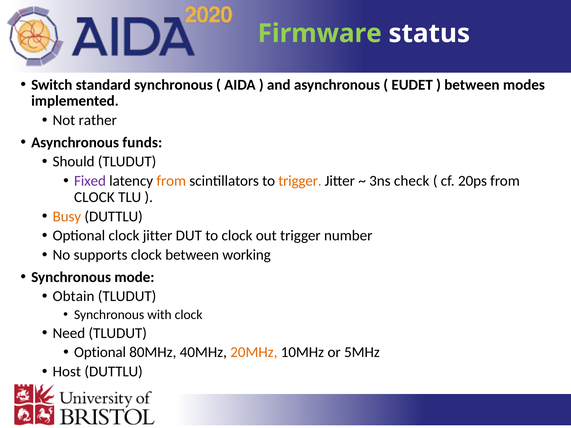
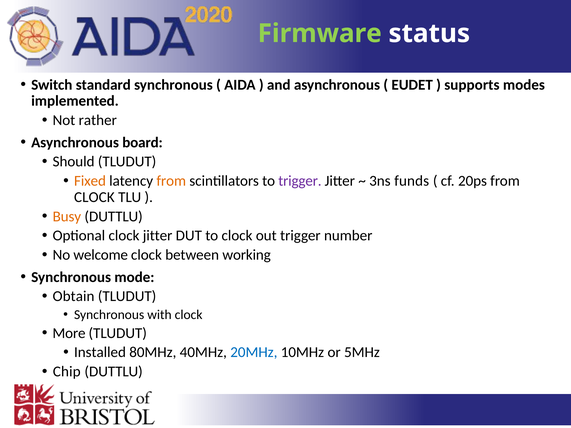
between: between -> supports (472, 85)
funds: funds -> board (142, 143)
Fixed colour: purple -> orange (90, 181)
trigger colour: orange -> purple (300, 181)
check: check -> funds (412, 181)
supports: supports -> welcome (101, 255)
Need: Need -> More (69, 333)
Optional: Optional -> Installed (100, 353)
20MHz colour: orange -> blue (254, 353)
Host: Host -> Chip (67, 372)
